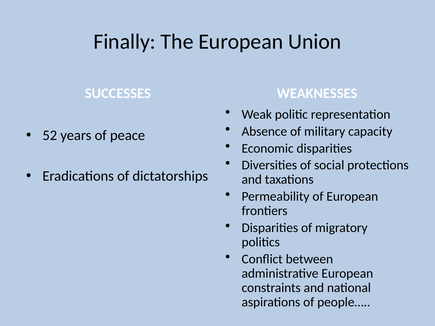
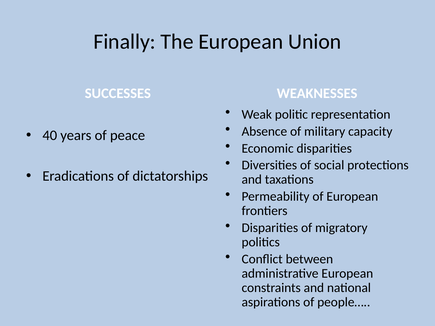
52: 52 -> 40 (50, 136)
